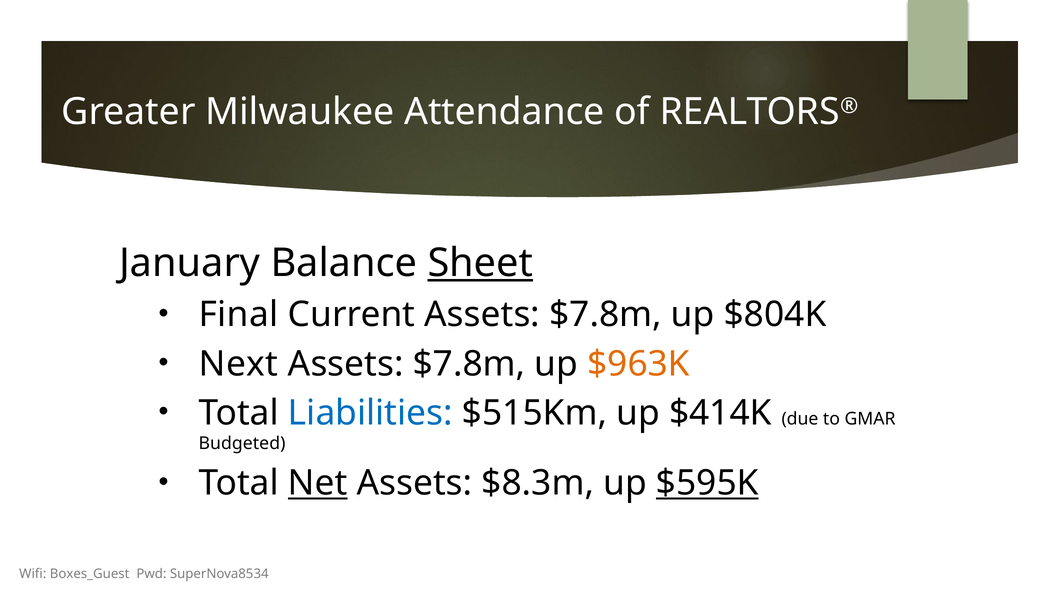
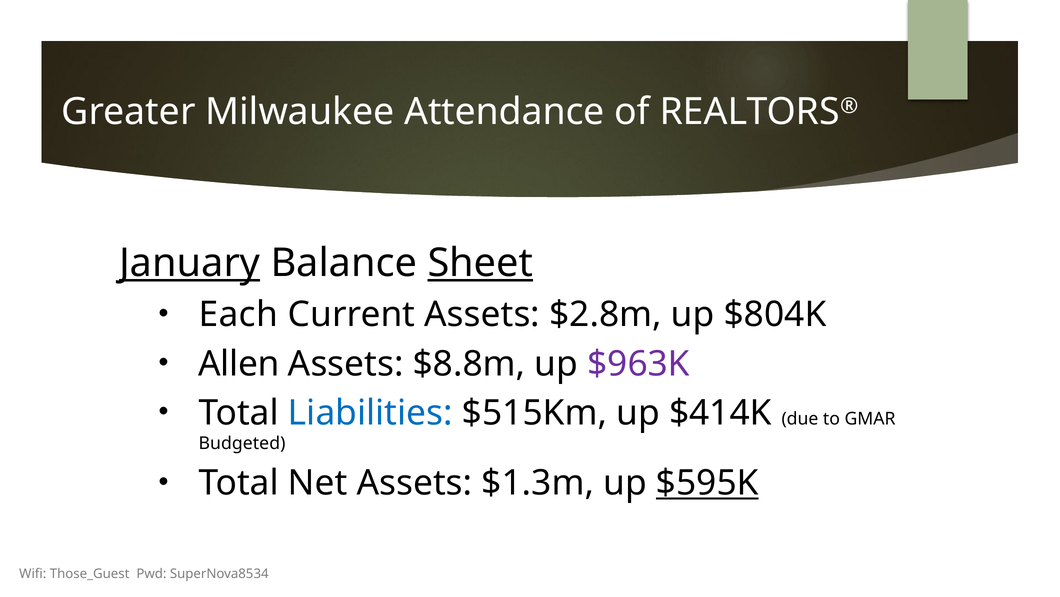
January underline: none -> present (190, 263)
Final: Final -> Each (238, 314)
Current Assets $7.8m: $7.8m -> $2.8m (605, 314)
Next: Next -> Allen (239, 363)
$7.8m: $7.8m -> $8.8m (469, 363)
$963K colour: orange -> purple (639, 363)
Net underline: present -> none (318, 483)
$8.3m: $8.3m -> $1.3m (538, 483)
Boxes_Guest: Boxes_Guest -> Those_Guest (90, 573)
